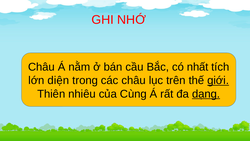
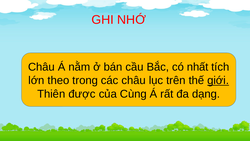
diện: diện -> theo (58, 80)
nhiêu: nhiêu -> được (82, 94)
dạng underline: present -> none (206, 94)
